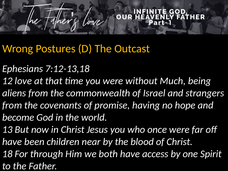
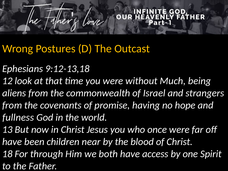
7:12-13,18: 7:12-13,18 -> 9:12-13,18 (67, 69)
love: love -> look (23, 81)
become: become -> fullness (18, 117)
